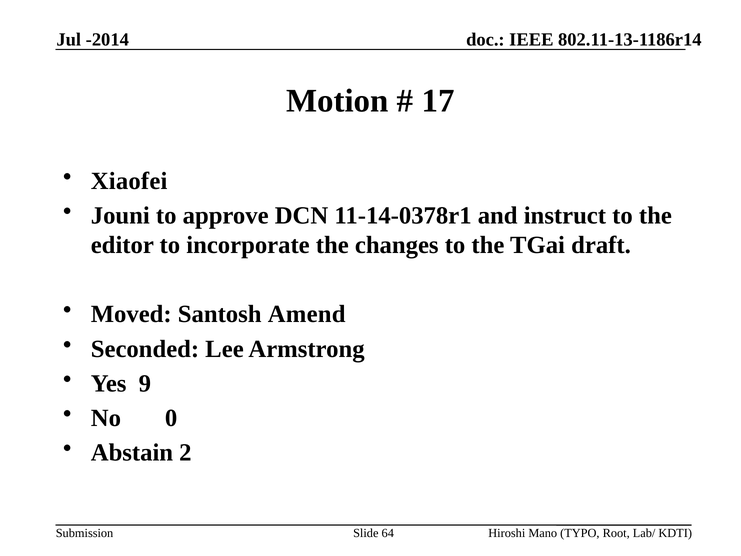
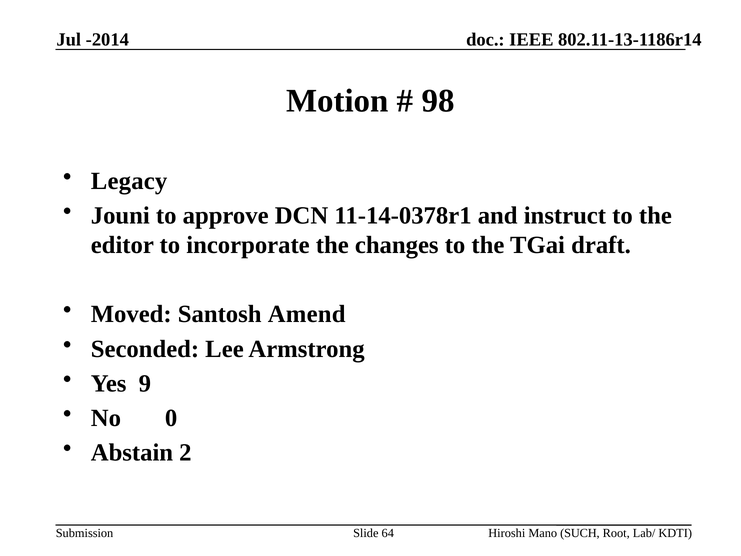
17: 17 -> 98 (438, 101)
Xiaofei: Xiaofei -> Legacy (129, 181)
TYPO: TYPO -> SUCH (580, 533)
